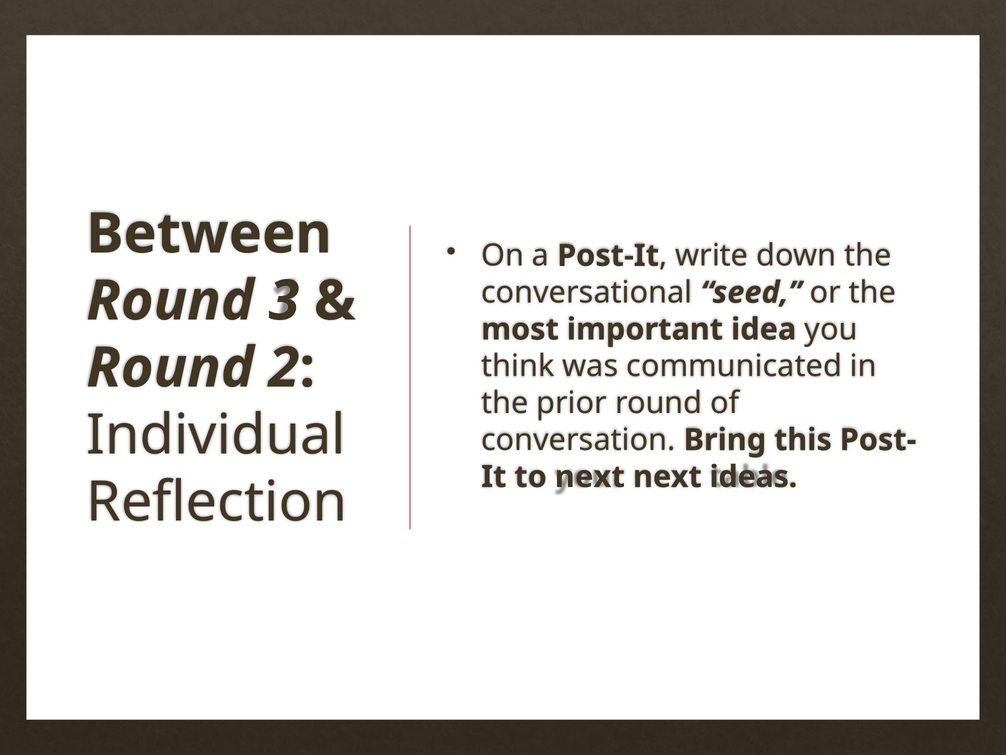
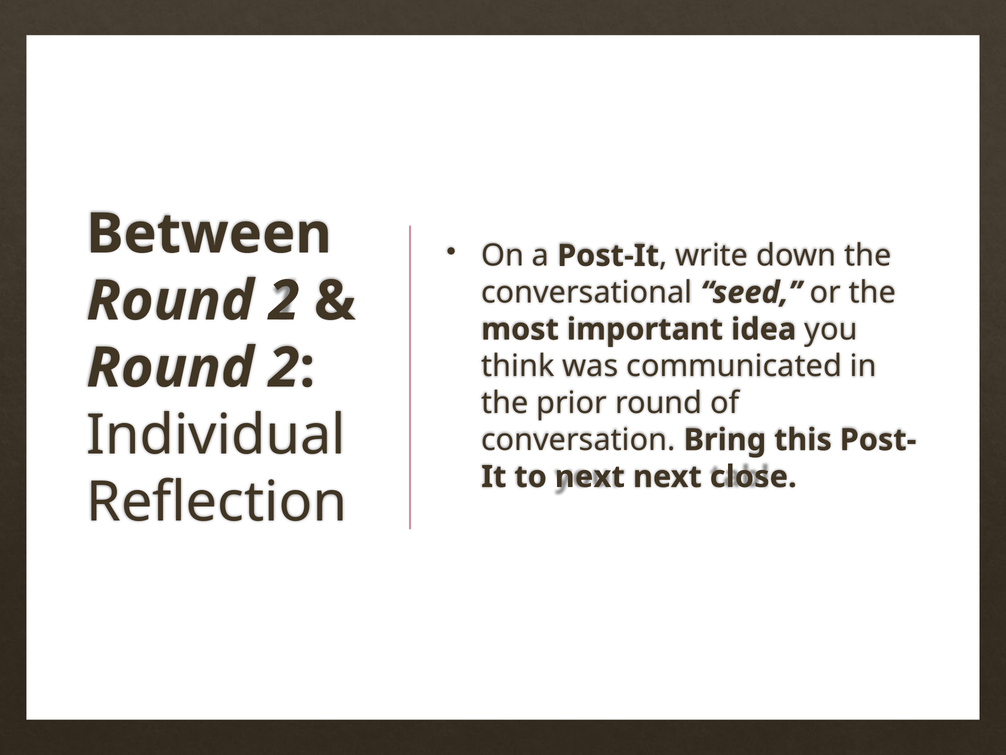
3: 3 -> 2 (284, 301)
ideas: ideas -> close (753, 477)
